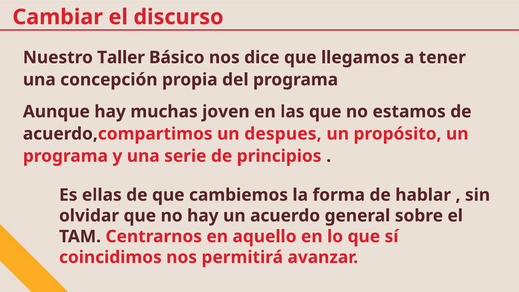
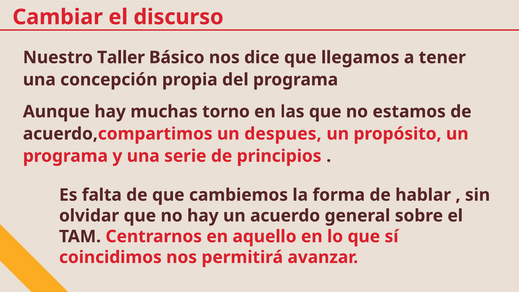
joven: joven -> torno (226, 112)
ellas: ellas -> falta (102, 195)
